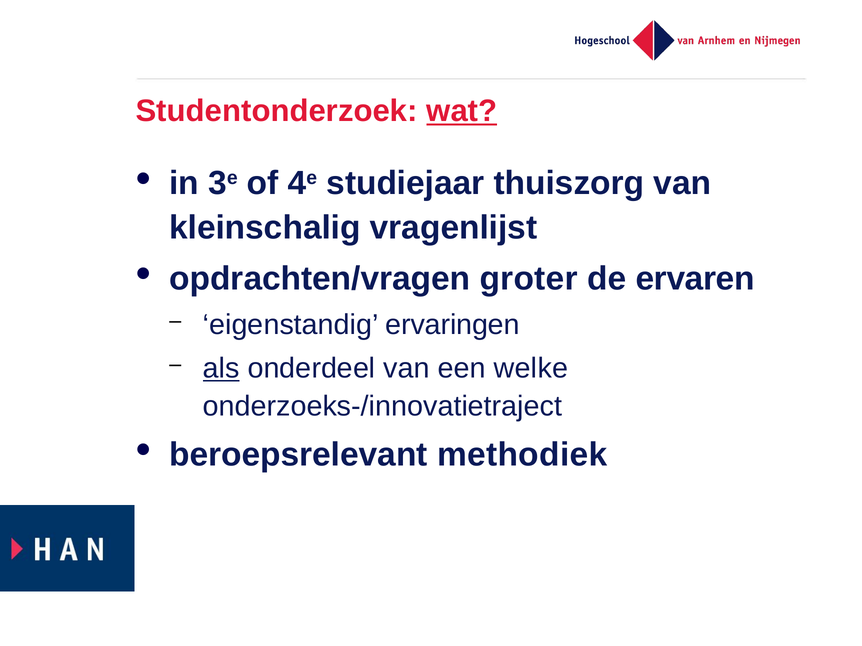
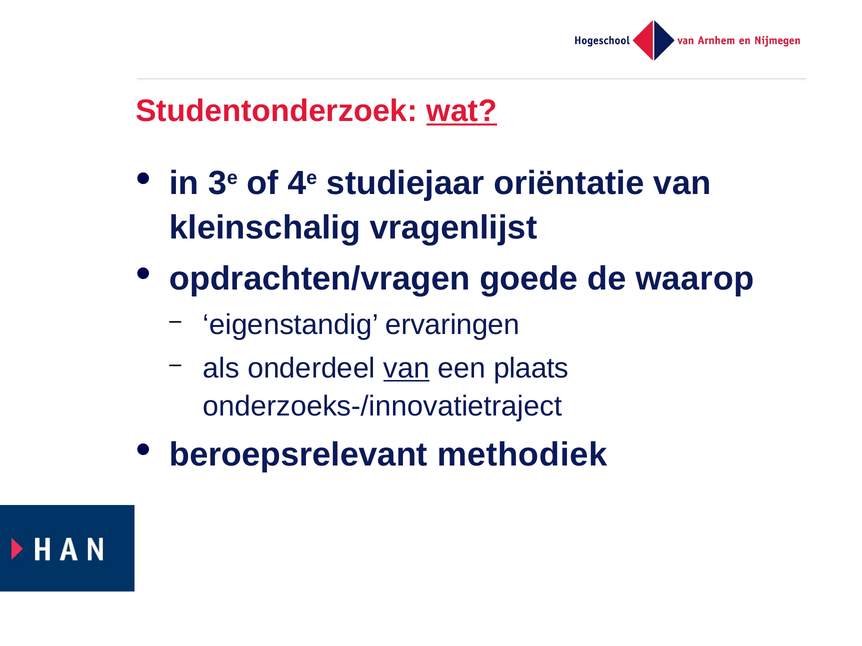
thuiszorg: thuiszorg -> oriëntatie (569, 183)
groter: groter -> goede (529, 279)
ervaren: ervaren -> waarop (695, 279)
als underline: present -> none (221, 369)
van underline: none -> present (406, 369)
welke: welke -> plaats (531, 369)
